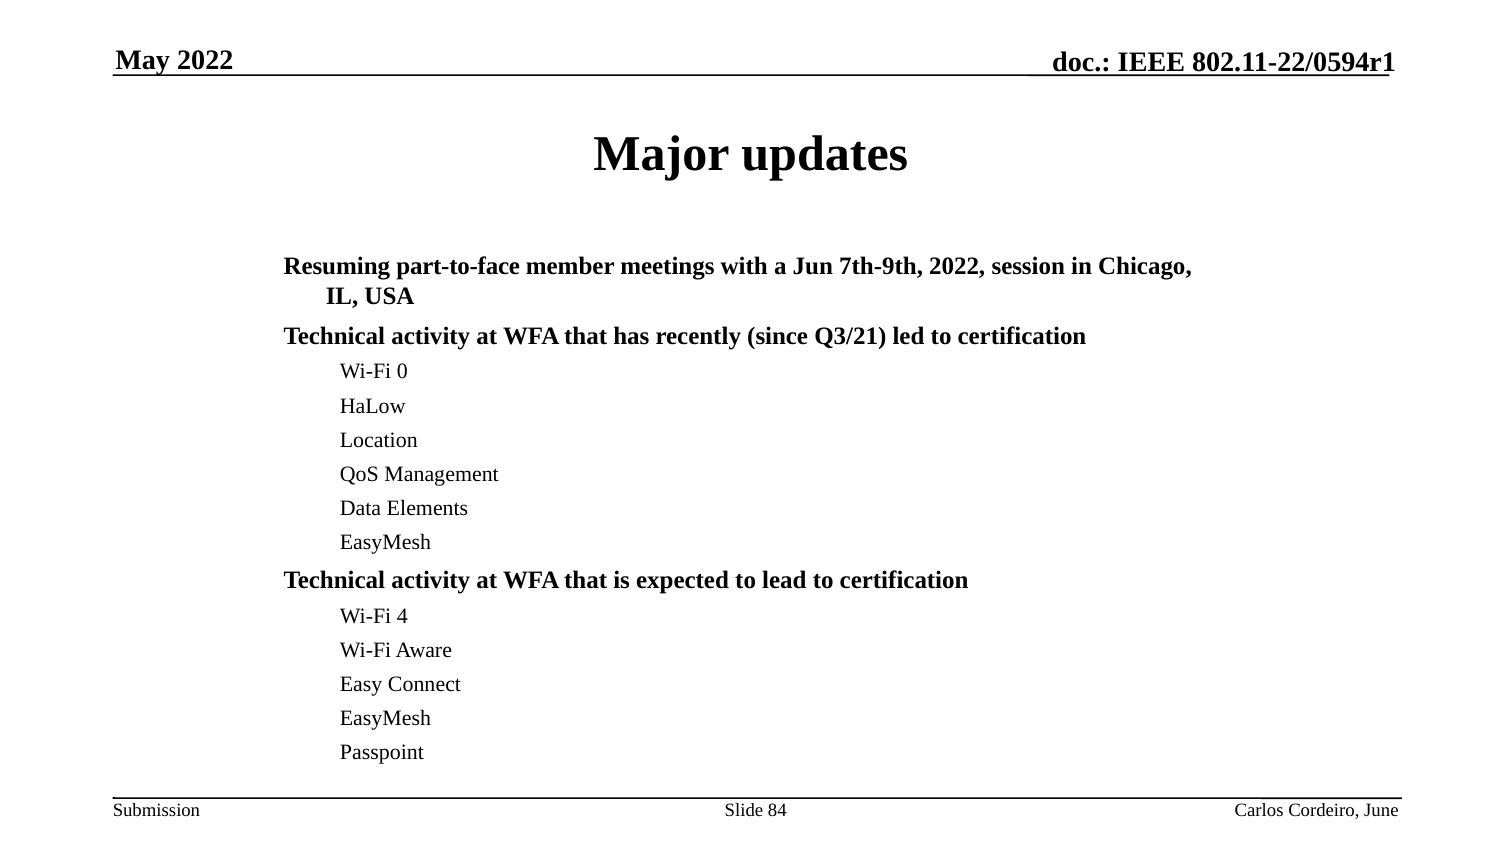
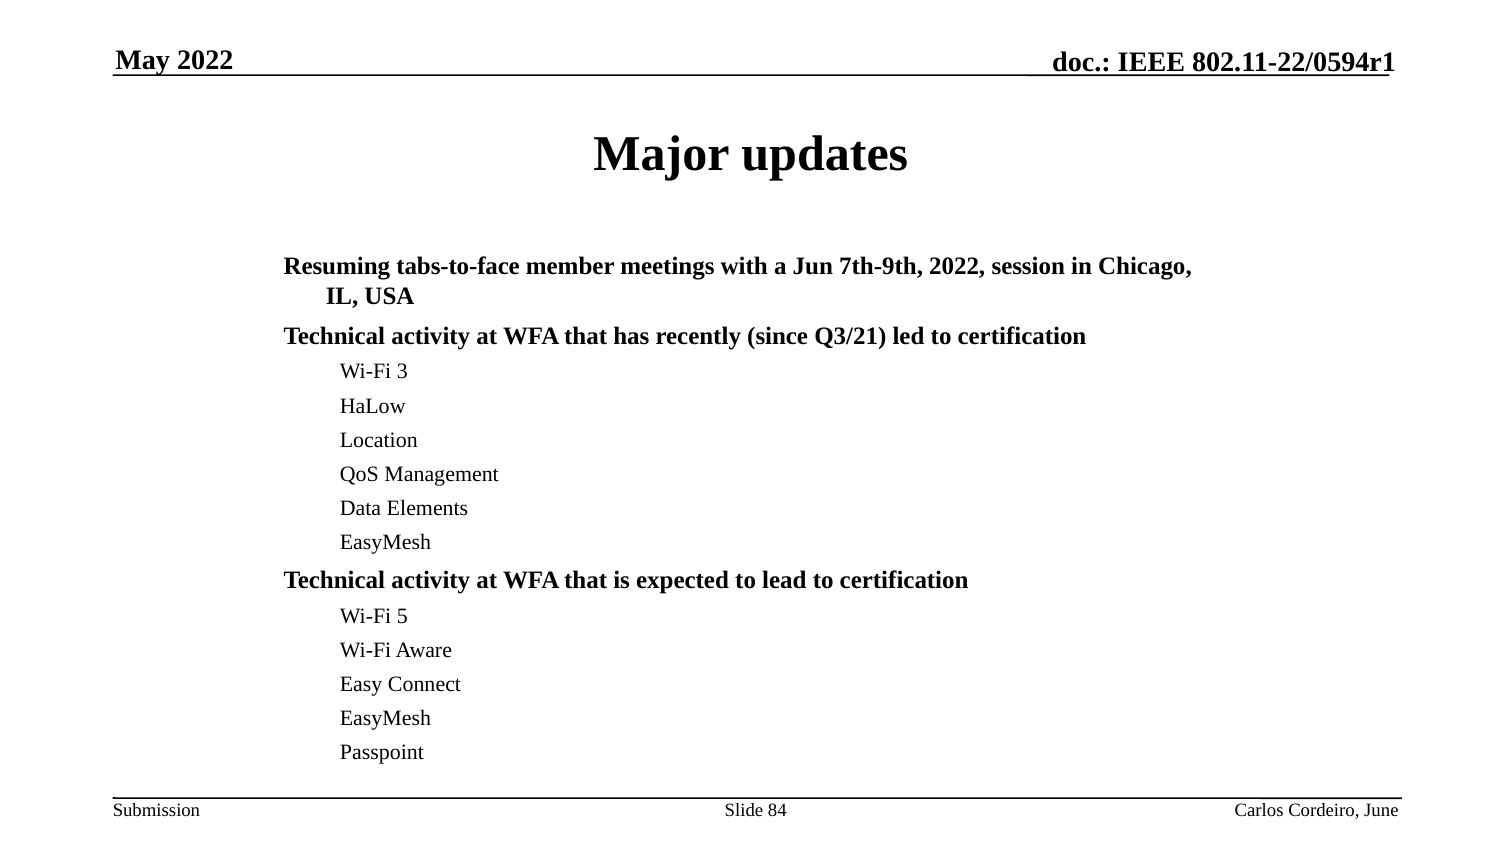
part-to-face: part-to-face -> tabs-to-face (458, 266)
0: 0 -> 3 (402, 372)
4: 4 -> 5 (402, 616)
